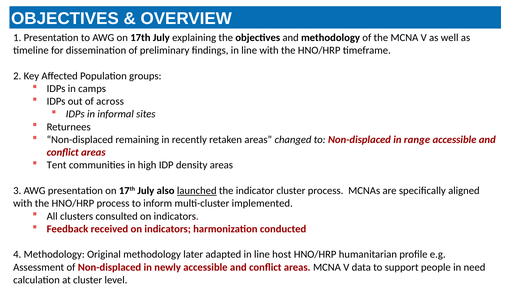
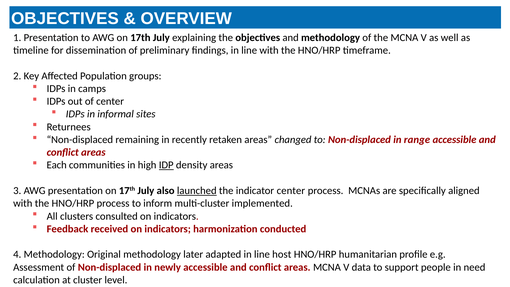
of across: across -> center (110, 101)
Tent: Tent -> Each (57, 165)
IDP underline: none -> present (166, 165)
indicator cluster: cluster -> center (291, 191)
